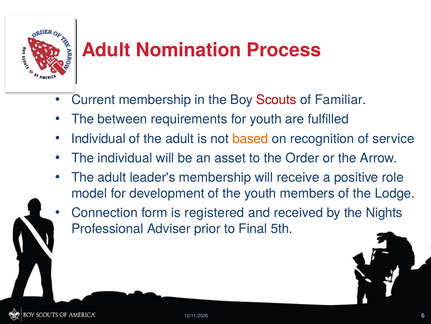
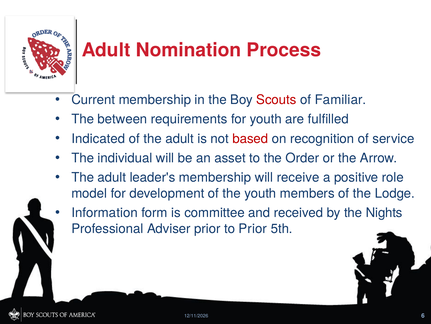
Individual: Individual -> Indicated (98, 138)
based colour: orange -> red (250, 138)
Connection: Connection -> Information (105, 212)
registered: registered -> committee (215, 212)
to Final: Final -> Prior (253, 228)
